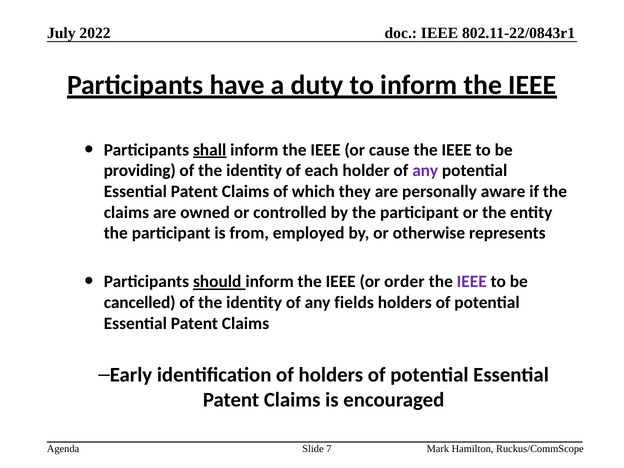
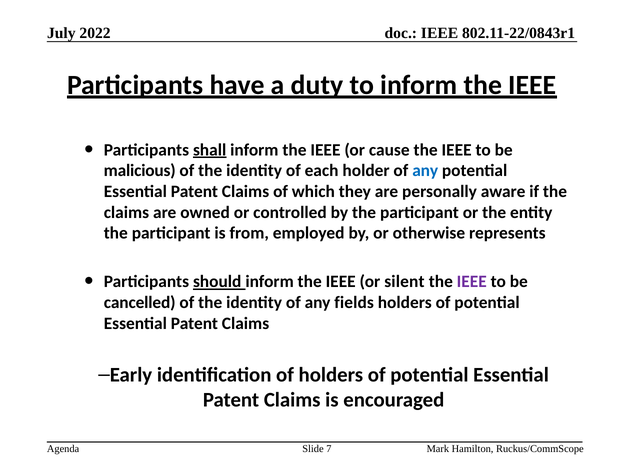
providing: providing -> malicious (140, 171)
any colour: purple -> blue (425, 171)
order: order -> silent (404, 282)
